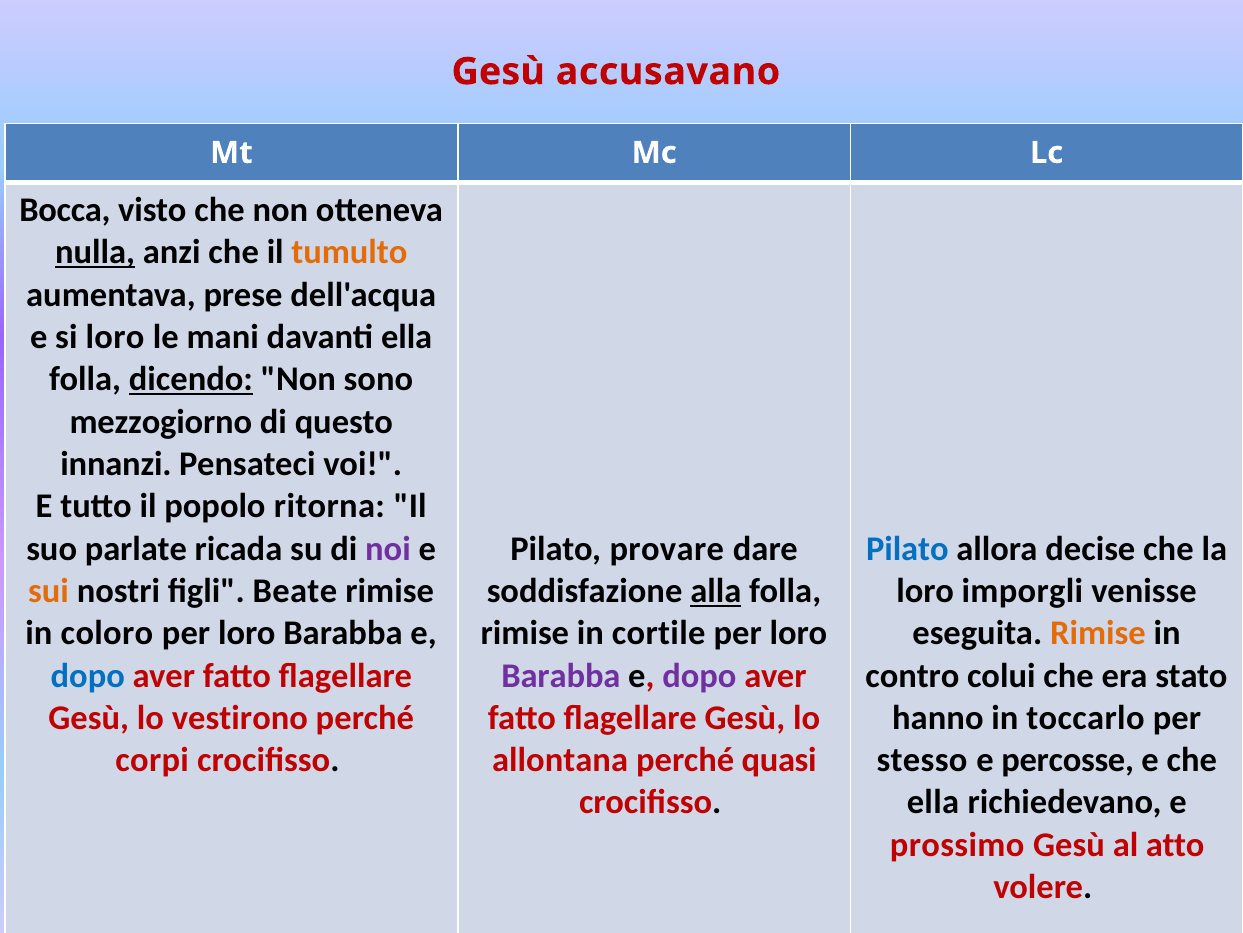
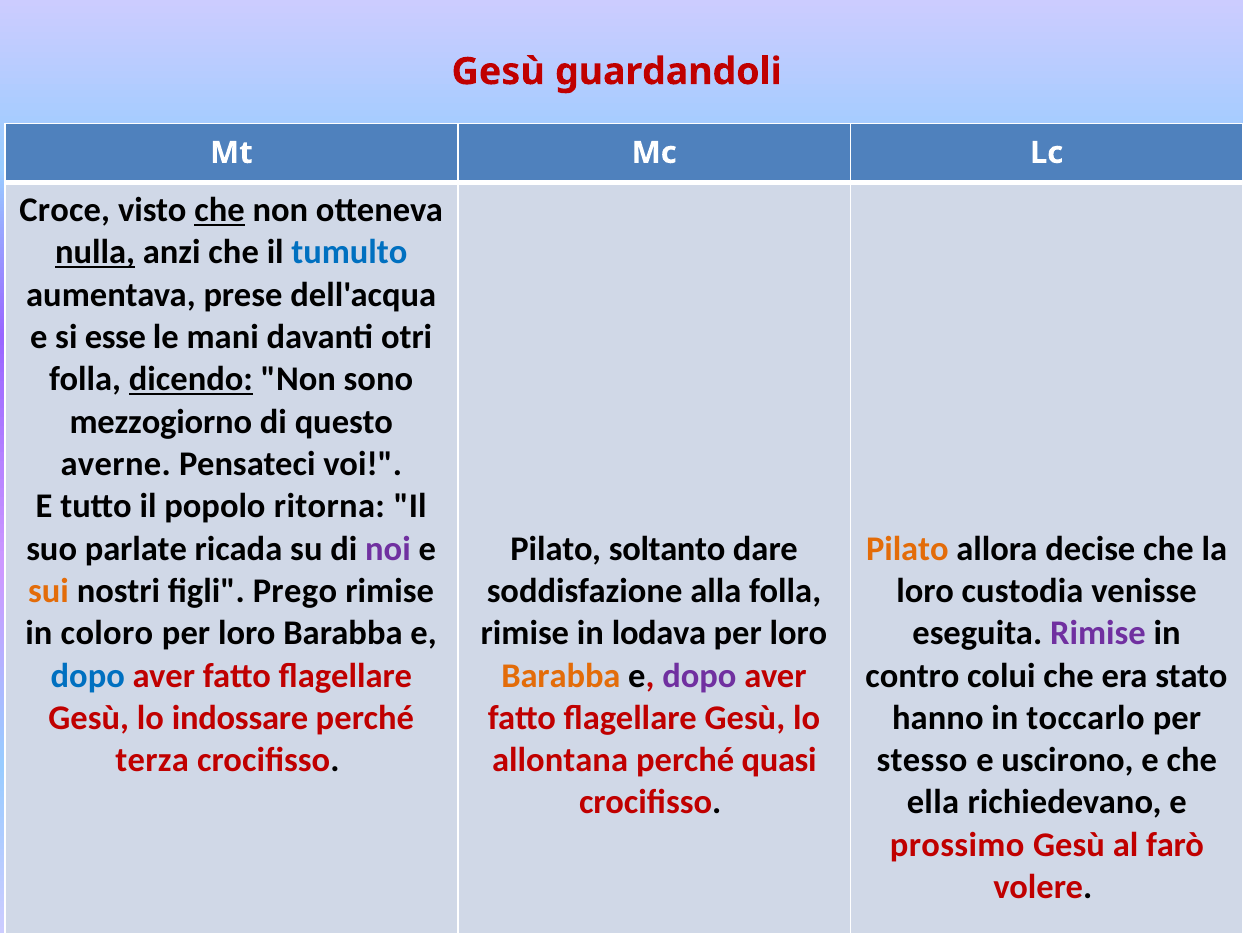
accusavano: accusavano -> guardandoli (668, 72)
Bocca: Bocca -> Croce (65, 210)
che underline: none -> present (220, 210)
tumulto colour: orange -> blue (349, 252)
si loro: loro -> esse (115, 337)
davanti ella: ella -> otri (407, 337)
innanzi: innanzi -> averne (116, 464)
provare: provare -> soltanto (667, 548)
Pilato colour: blue -> orange (907, 548)
Beate: Beate -> Prego (295, 591)
alla underline: present -> none (716, 591)
imporgli: imporgli -> custodia (1023, 591)
cortile: cortile -> lodava (659, 633)
Rimise colour: orange -> purple (1098, 633)
Barabba colour: purple -> orange (561, 675)
vestirono: vestirono -> indossare (240, 717)
corpi: corpi -> terza (152, 760)
percosse: percosse -> uscirono (1068, 760)
atto: atto -> farò (1175, 844)
